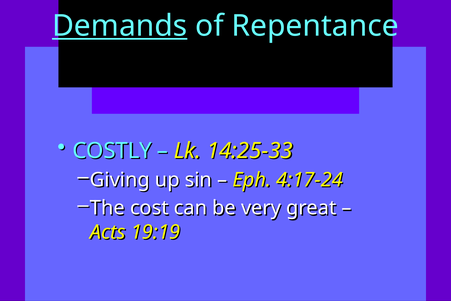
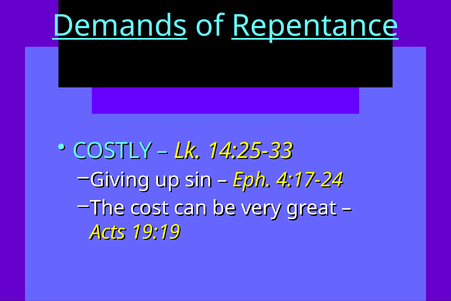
Repentance underline: none -> present (315, 26)
